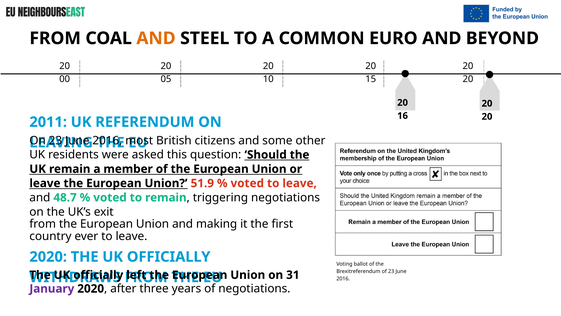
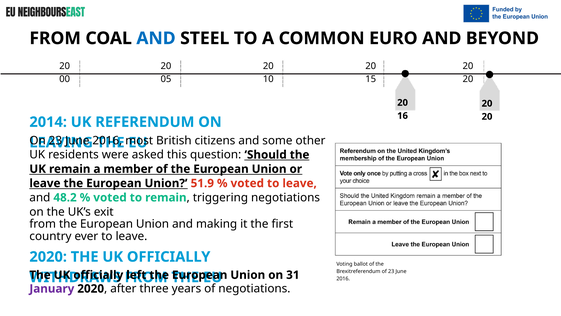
AND colour: orange -> blue (156, 38)
2011: 2011 -> 2014 (48, 122)
48.7: 48.7 -> 48.2 (65, 197)
